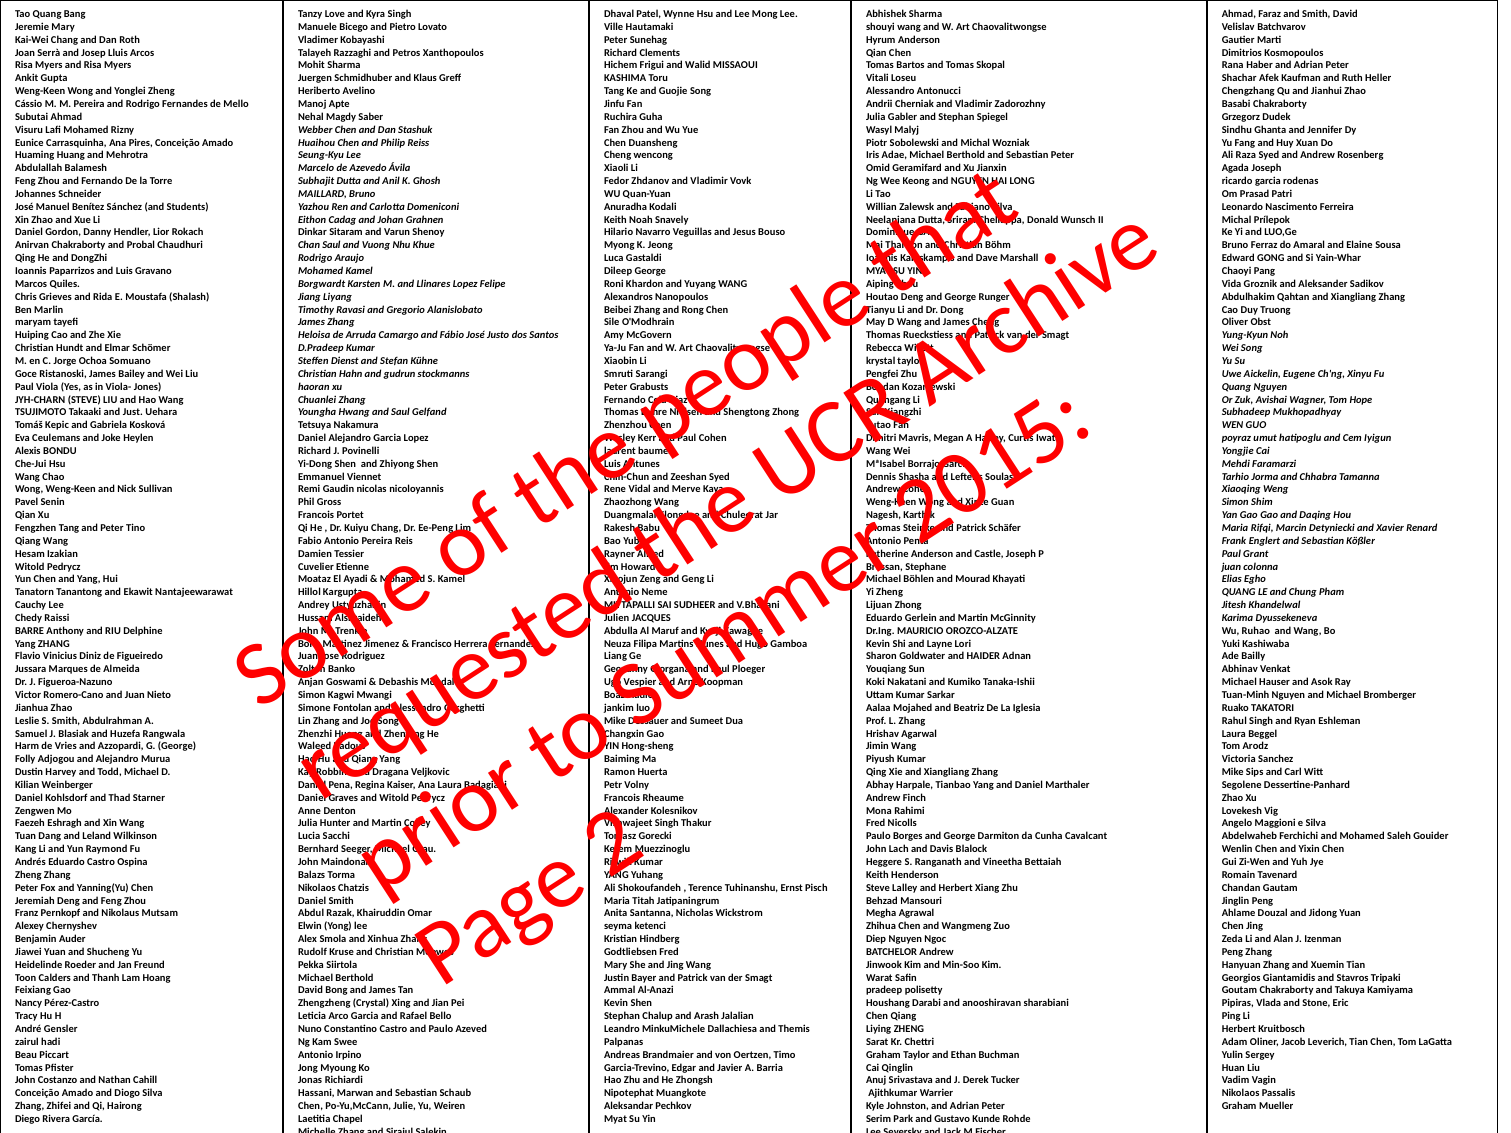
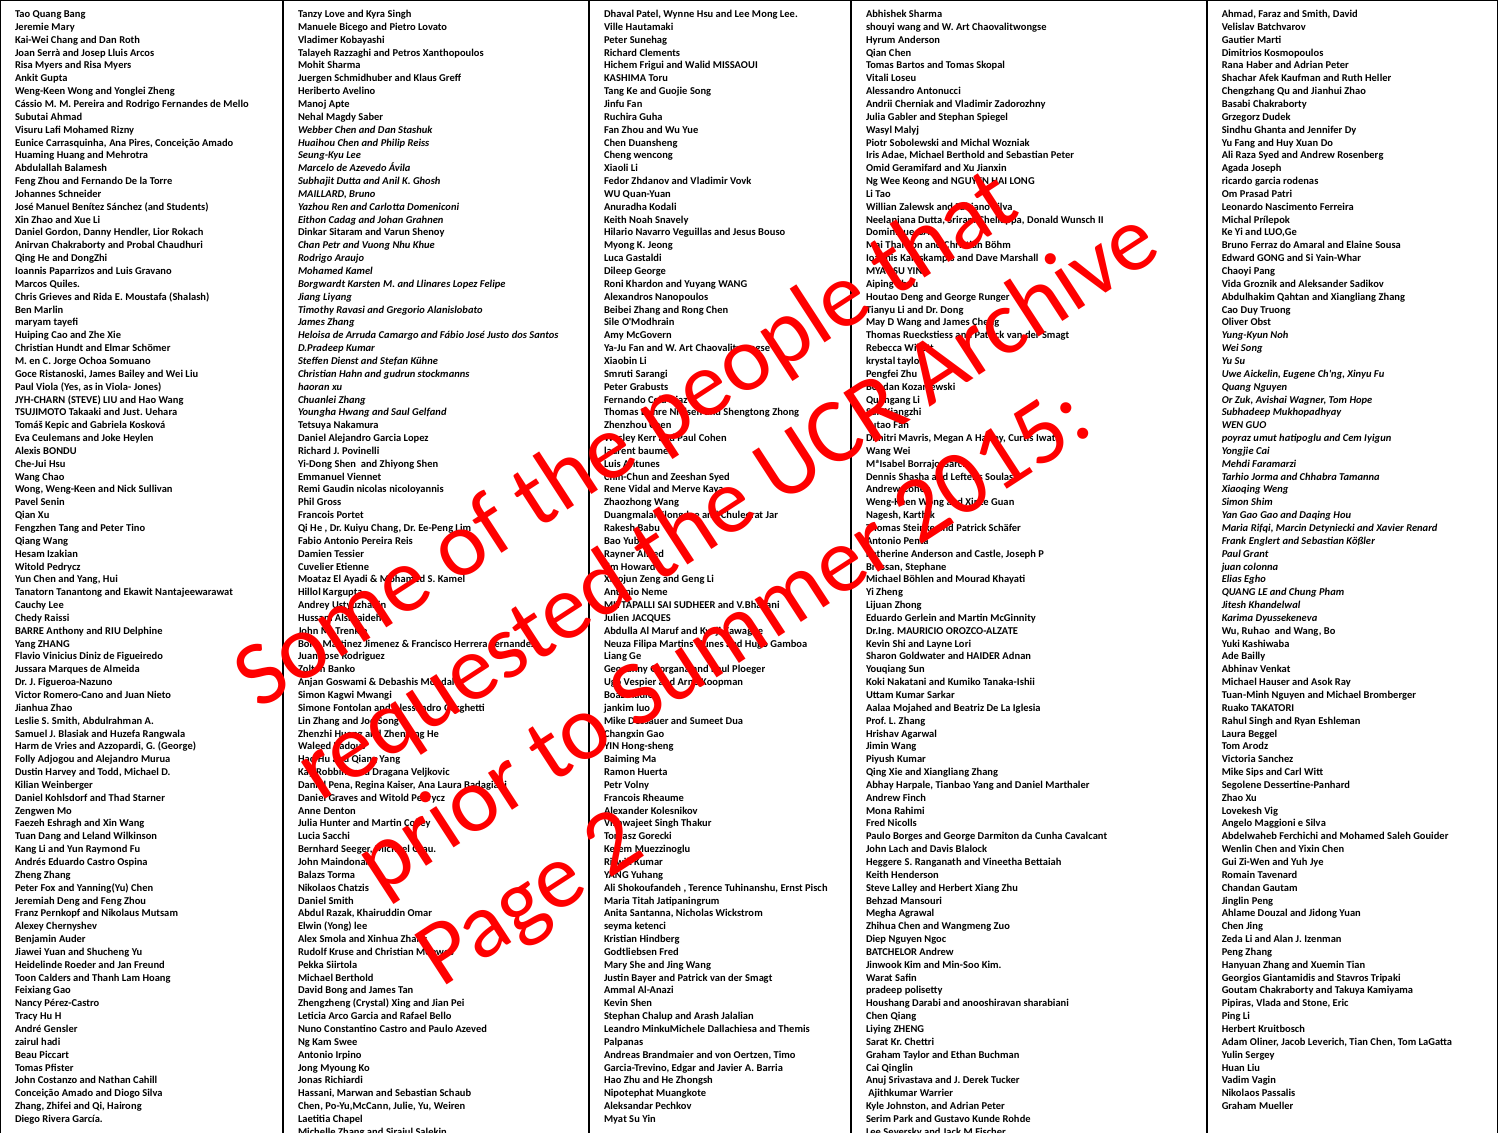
Chan Saul: Saul -> Petr (331, 245)
